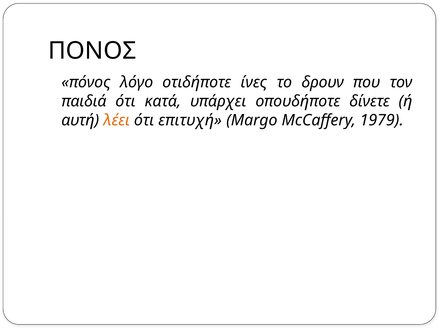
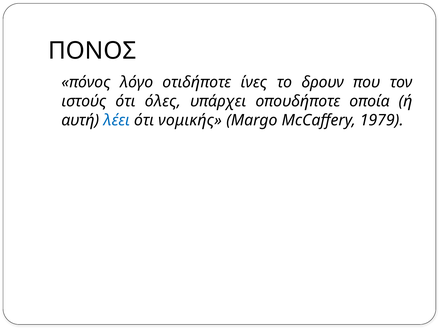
παιδιά: παιδιά -> ιστούς (84, 101)
κατά: κατά -> όλες (163, 101)
δίνετε: δίνετε -> οποία (369, 101)
λέει colour: orange -> blue (117, 120)
επιτυχή: επιτυχή -> νομικής (190, 120)
